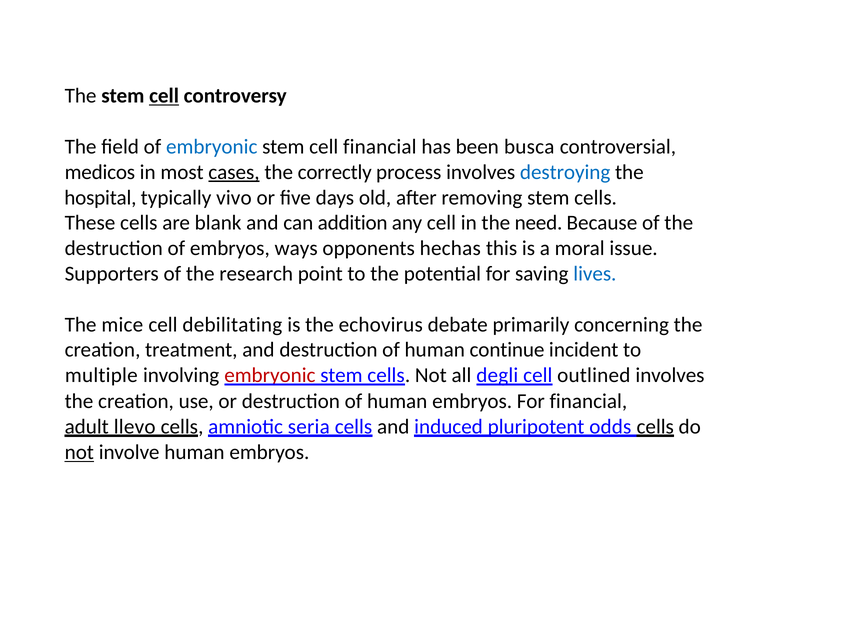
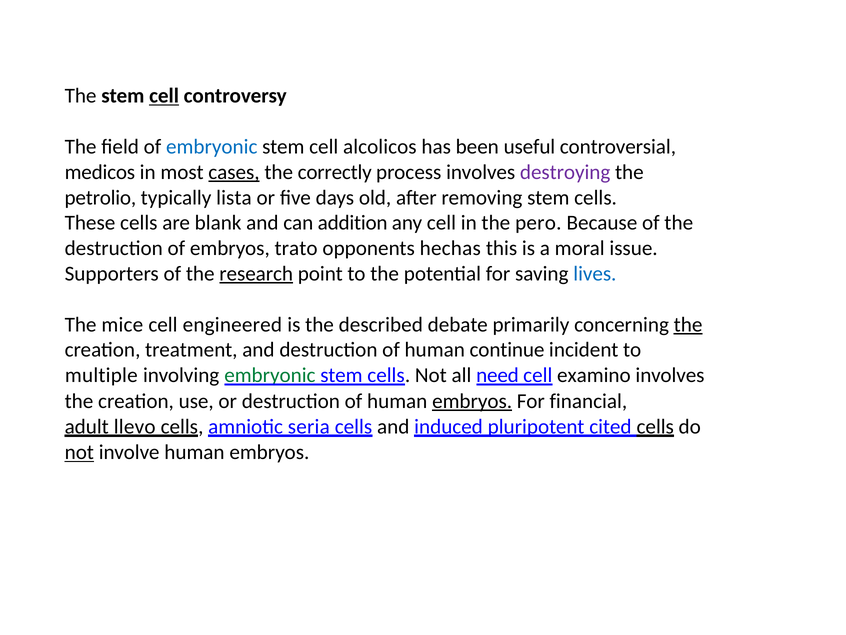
cell financial: financial -> alcolicos (380, 147)
busca: busca -> useful (529, 147)
destroying colour: blue -> purple (565, 172)
hospital: hospital -> petrolio (100, 197)
vivo: vivo -> lista (234, 197)
need: need -> pero (538, 223)
ways: ways -> trato (296, 248)
research underline: none -> present (256, 274)
debilitating: debilitating -> engineered (232, 324)
echovirus: echovirus -> described (381, 324)
the underline: none -> present (688, 324)
embryonic colour: red -> green (270, 375)
degli: degli -> need (497, 375)
outlined: outlined -> examino (594, 375)
embryos underline: none -> present (472, 401)
odds: odds -> cited (610, 426)
